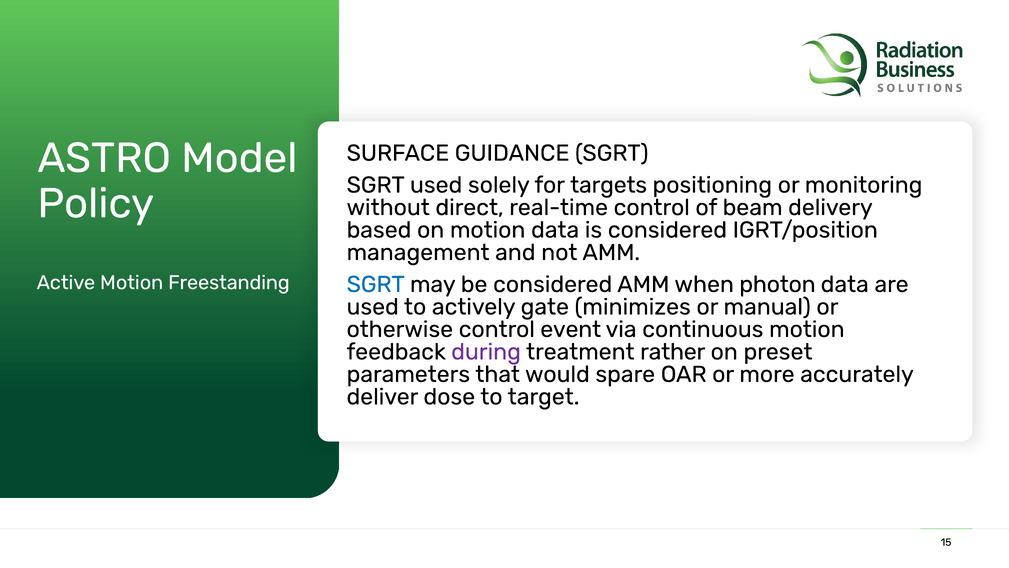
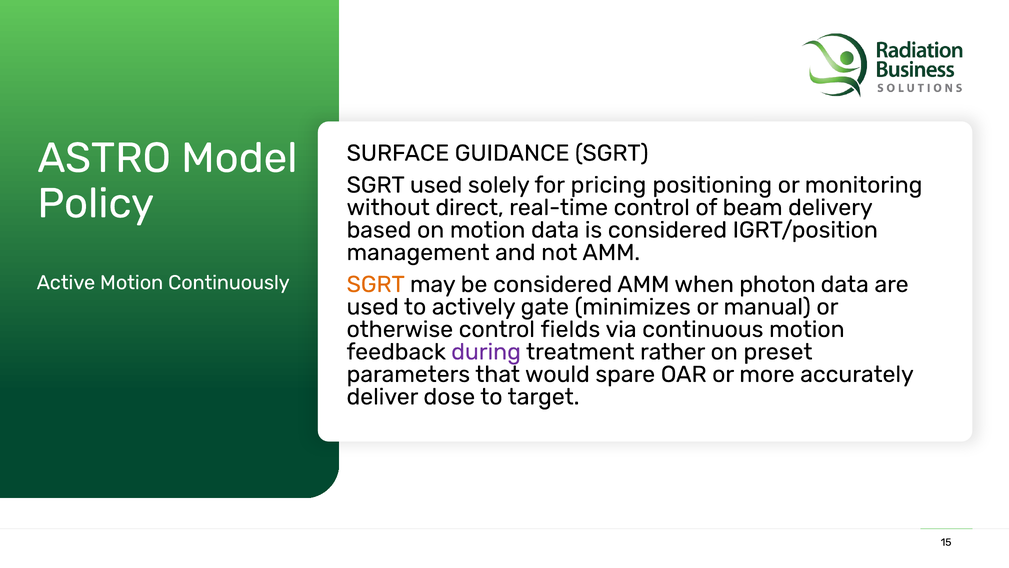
targets: targets -> pricing (608, 185)
Freestanding: Freestanding -> Continuously (229, 282)
SGRT colour: blue -> orange (376, 284)
event: event -> fields (570, 329)
